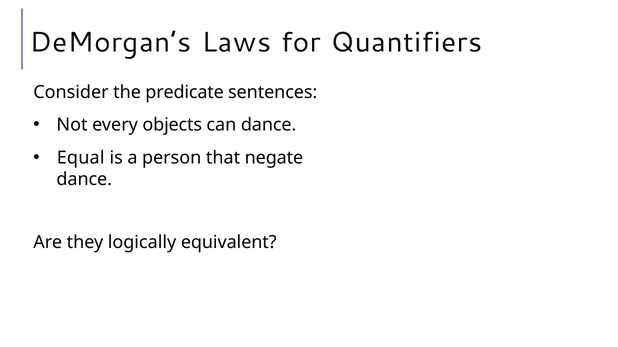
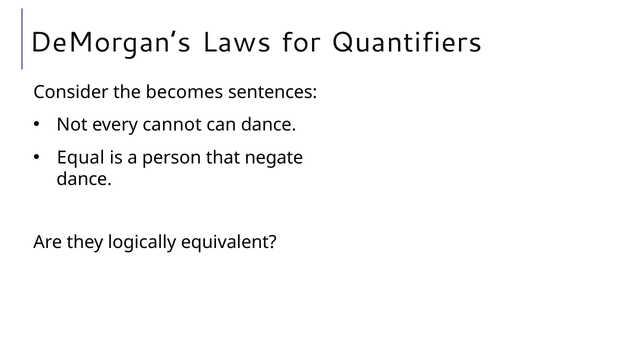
predicate: predicate -> becomes (184, 92)
objects: objects -> cannot (172, 125)
